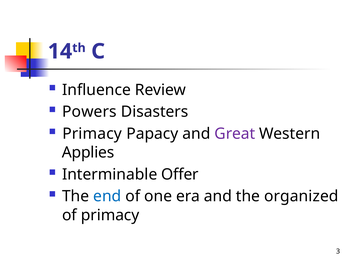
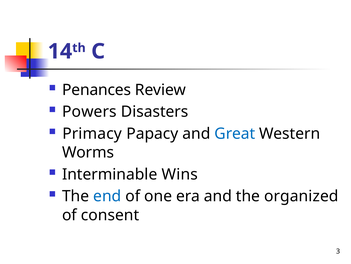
Influence: Influence -> Penances (97, 90)
Great colour: purple -> blue (235, 133)
Applies: Applies -> Worms (88, 152)
Offer: Offer -> Wins (180, 174)
of primacy: primacy -> consent (110, 215)
